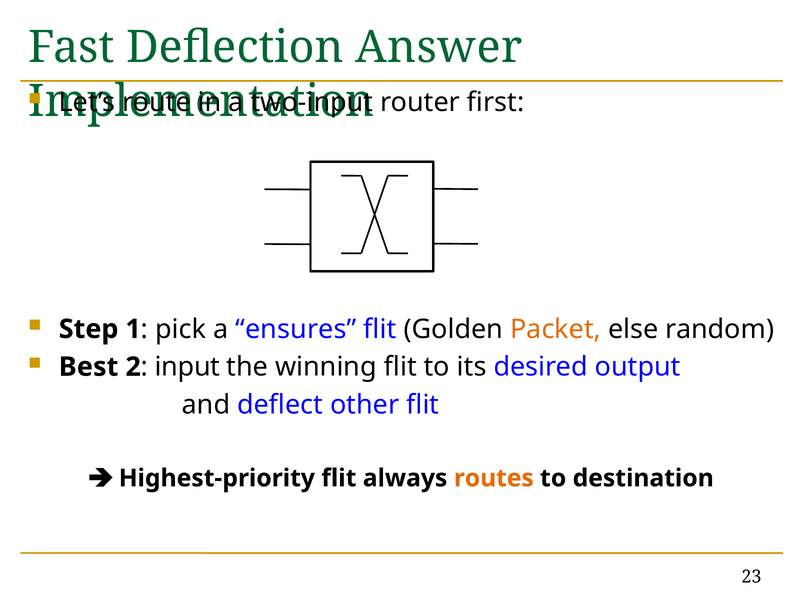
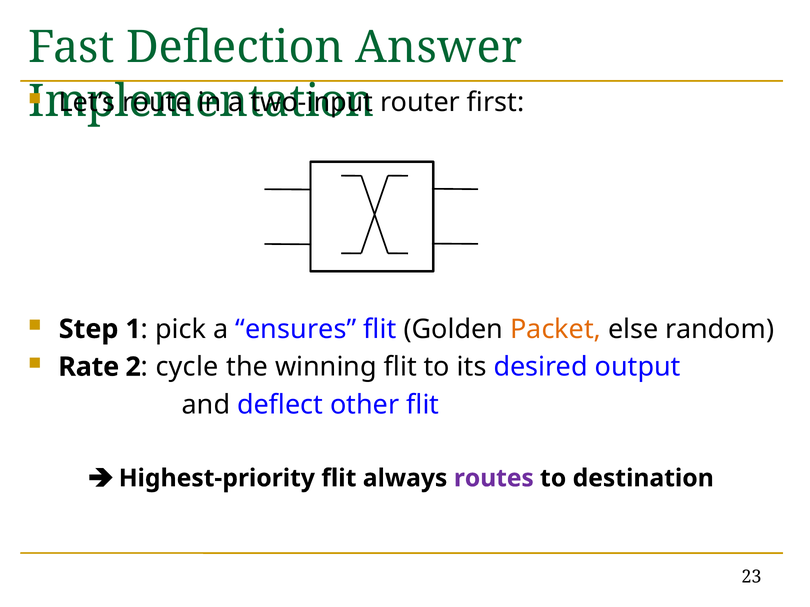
Best: Best -> Rate (89, 367)
input: input -> cycle (187, 367)
routes colour: orange -> purple (494, 479)
